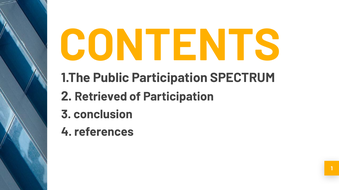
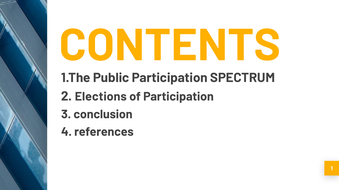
Retrieved: Retrieved -> Elections (101, 97)
